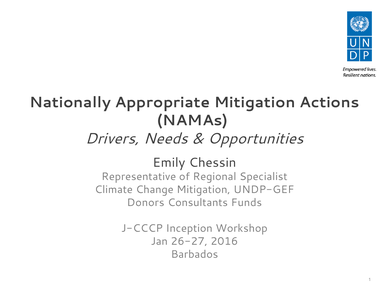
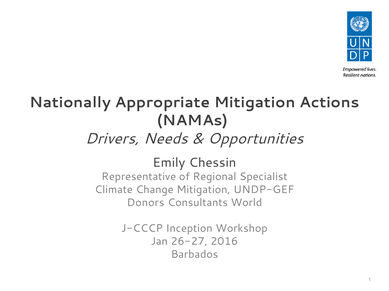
Funds: Funds -> World (246, 203)
